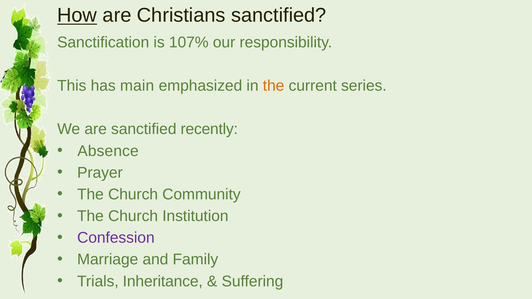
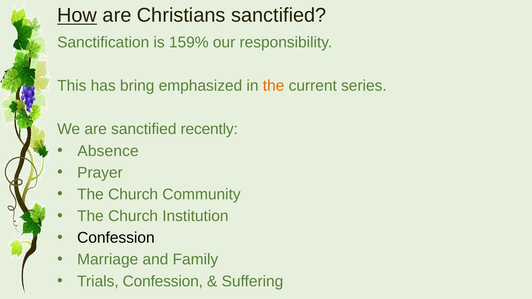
107%: 107% -> 159% (189, 42)
main: main -> bring (137, 86)
Confession colour: purple -> black (116, 238)
Trials Inheritance: Inheritance -> Confession (163, 281)
